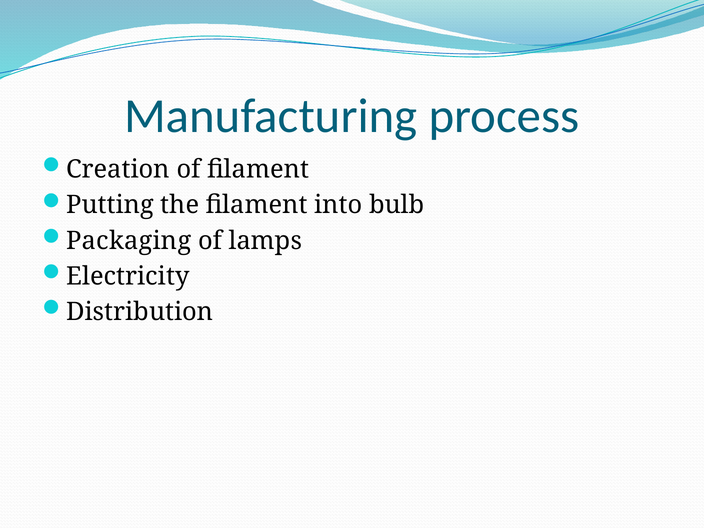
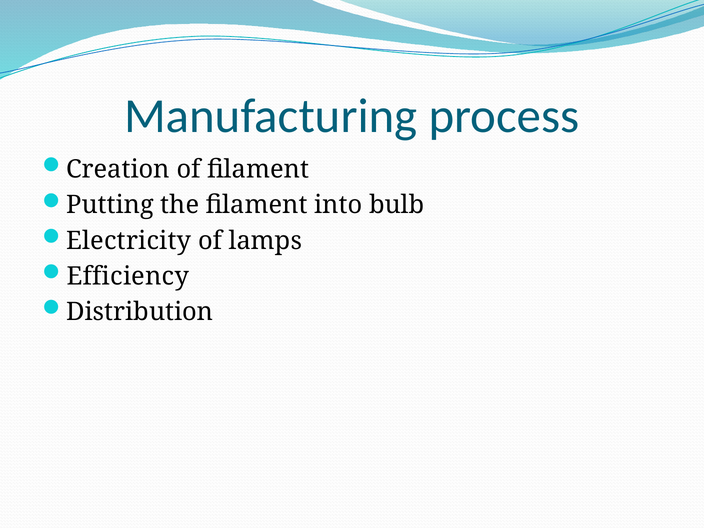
Packaging: Packaging -> Electricity (129, 241)
Electricity: Electricity -> Efficiency (128, 276)
